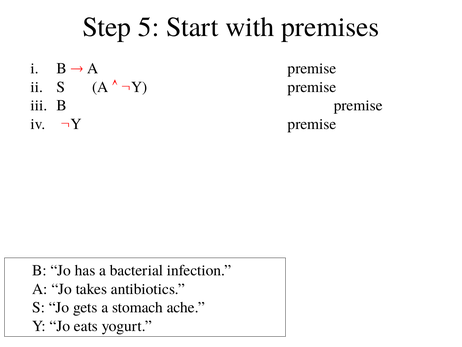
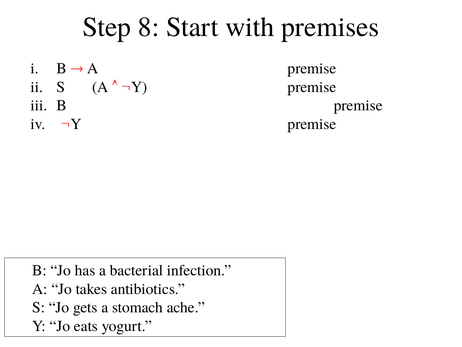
5: 5 -> 8 (149, 27)
